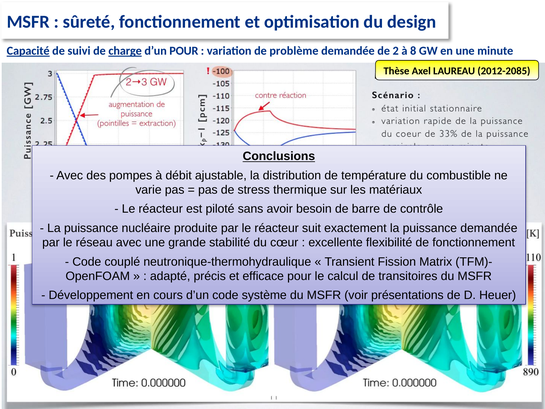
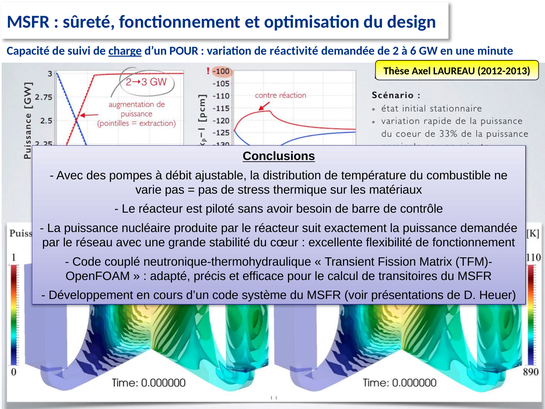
Capacité underline: present -> none (28, 51)
problème: problème -> réactivité (294, 51)
8: 8 -> 6 (413, 51)
2012-2085: 2012-2085 -> 2012-2013 (504, 71)
